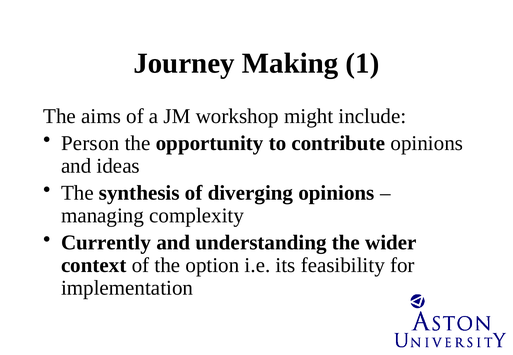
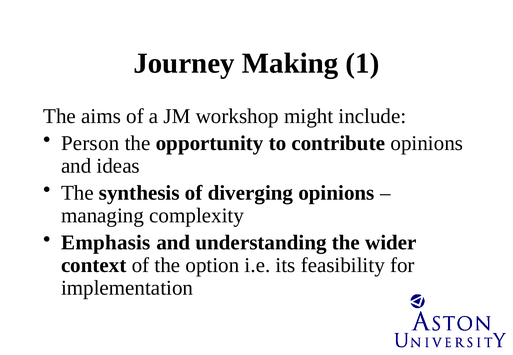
Currently: Currently -> Emphasis (106, 243)
